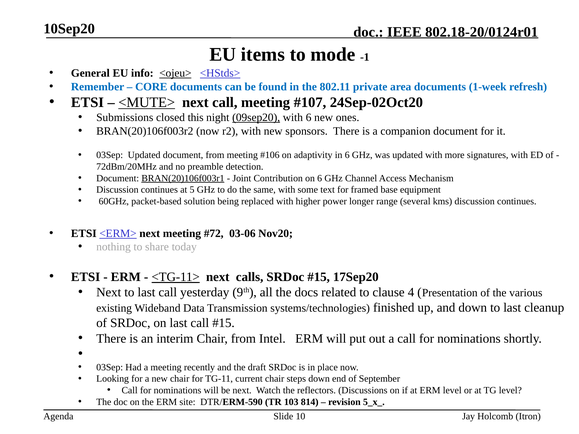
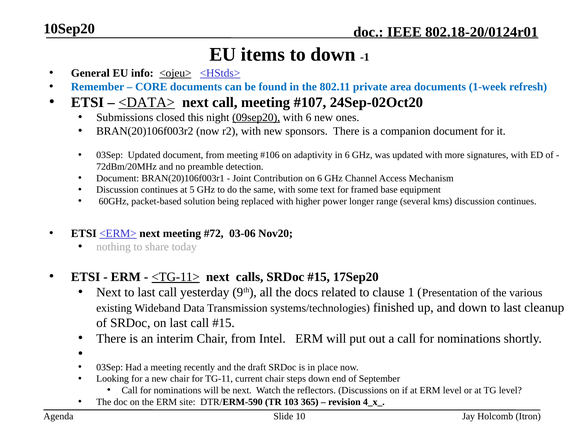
to mode: mode -> down (333, 55)
<MUTE>: <MUTE> -> <DATA> (147, 102)
BRAN(20)106f003r1 underline: present -> none (183, 178)
4: 4 -> 1 (411, 292)
814: 814 -> 365 (310, 402)
5_x_: 5_x_ -> 4_x_ (374, 402)
